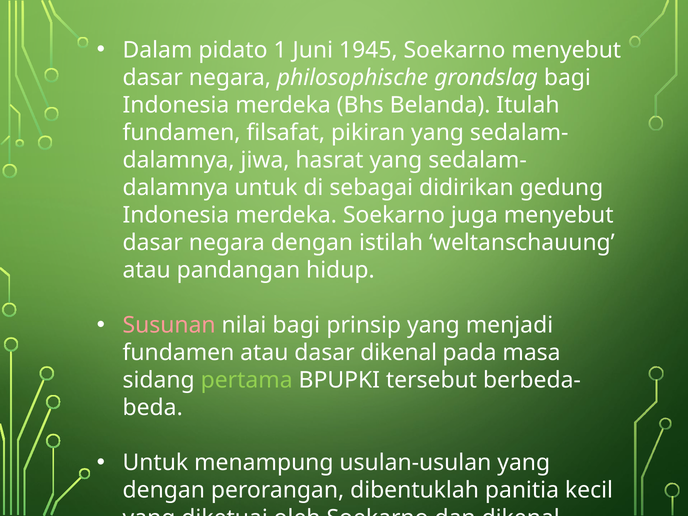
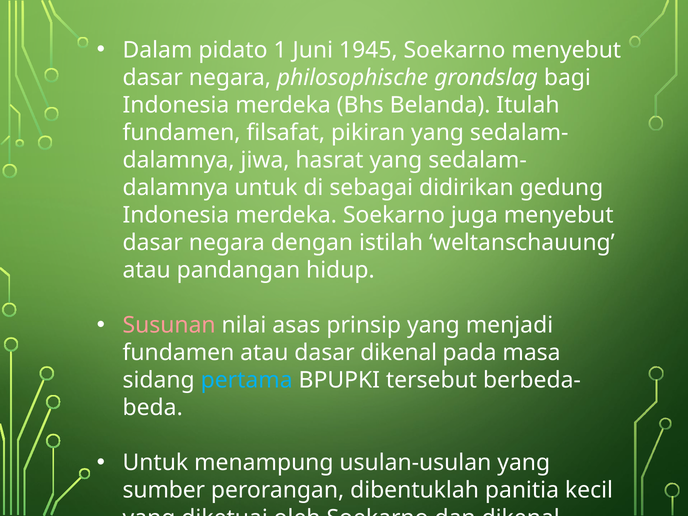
nilai bagi: bagi -> asas (296, 325)
pertama colour: light green -> light blue (247, 380)
dengan: dengan -> sumber (164, 490)
